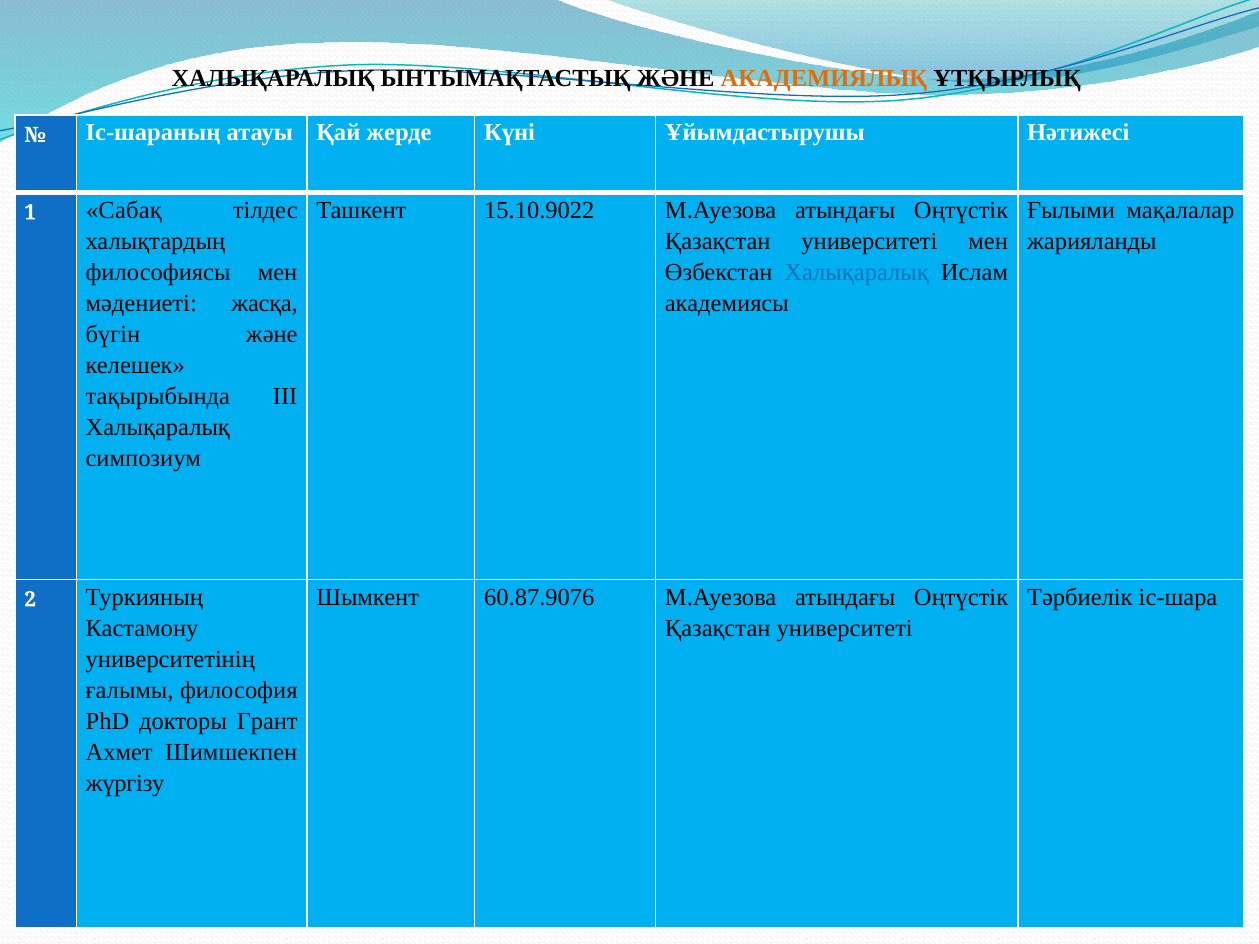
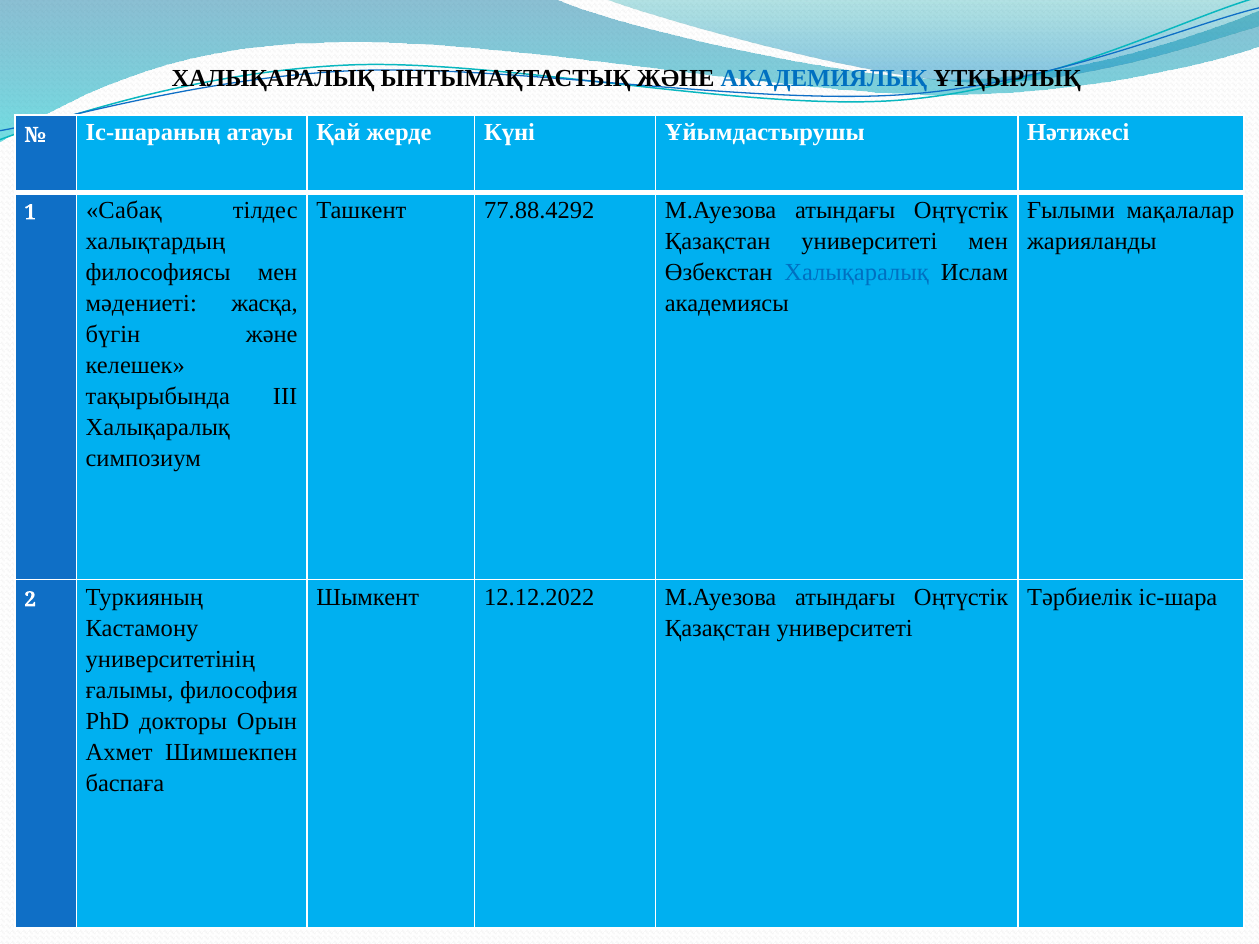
АКАДЕМИЯЛЫҚ colour: orange -> blue (824, 78)
15.10.9022: 15.10.9022 -> 77.88.4292 (539, 210)
60.87.9076: 60.87.9076 -> 12.12.2022 (539, 597)
Грант: Грант -> Орын (267, 722)
жүргізу: жүргізу -> баспаға (125, 784)
